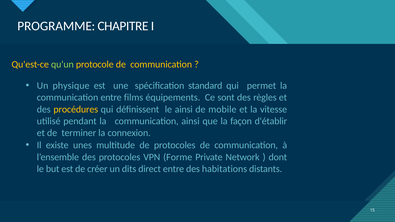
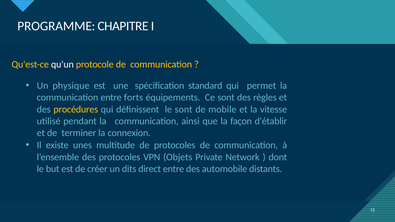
qu'un colour: light green -> white (62, 64)
films: films -> forts (134, 97)
le ainsi: ainsi -> sont (184, 109)
Forme: Forme -> Objets (178, 157)
habitations: habitations -> automobile (225, 169)
